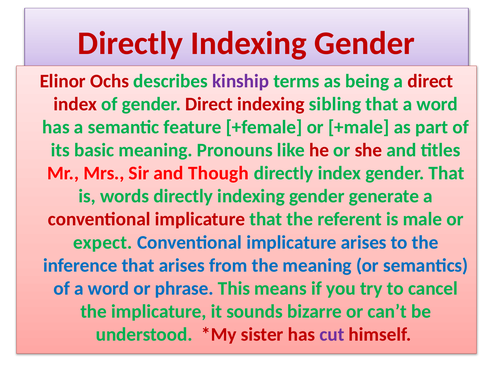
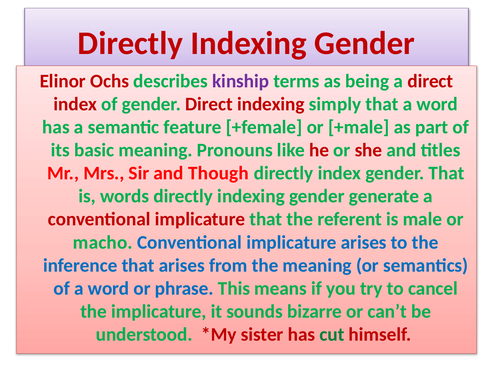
sibling: sibling -> simply (335, 104)
expect: expect -> macho (103, 242)
cut colour: purple -> green (332, 334)
